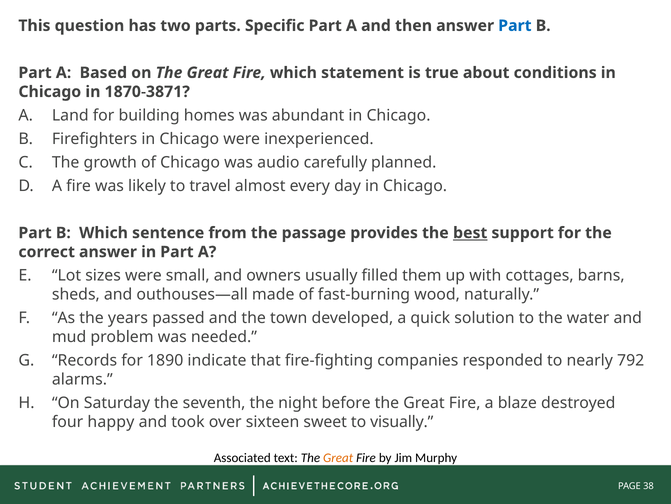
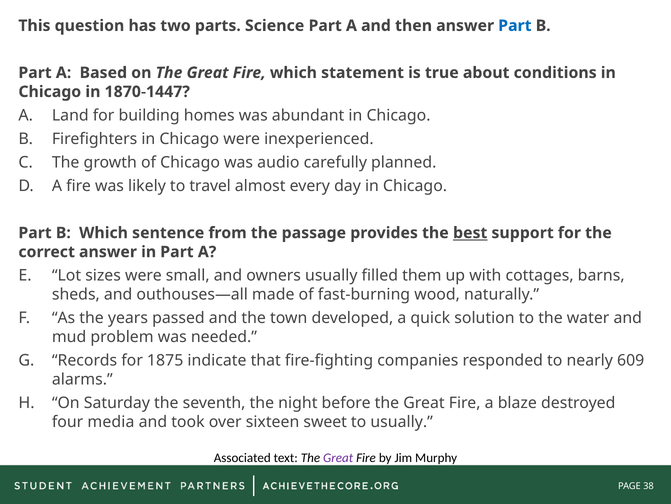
Specific: Specific -> Science (275, 26)
1870-3871: 1870-3871 -> 1870-1447 (147, 92)
1890: 1890 -> 1875 (165, 360)
792: 792 -> 609 (631, 360)
happy: happy -> media (111, 422)
to visually: visually -> usually (402, 422)
Great colour: orange -> purple (338, 457)
